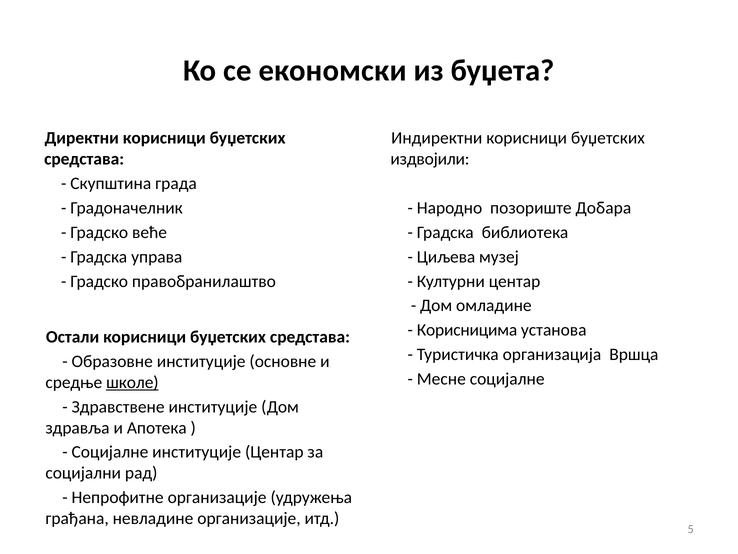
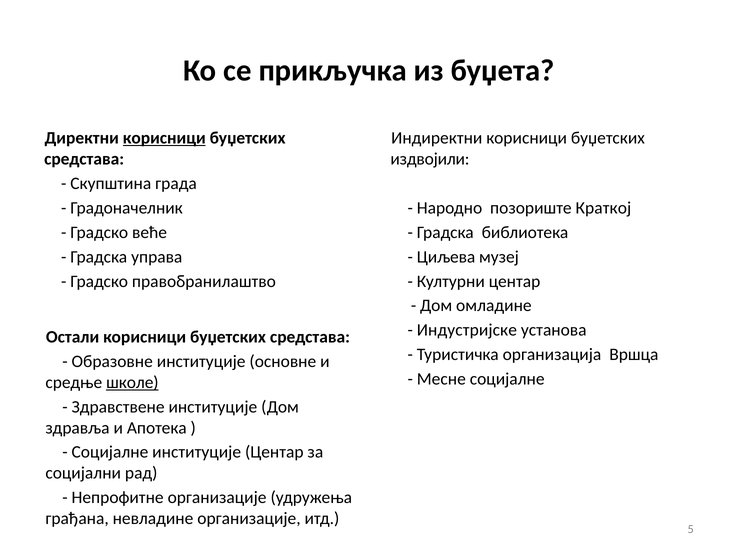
економски: економски -> прикључка (333, 70)
корисници underline: none -> present (164, 138)
Добара: Добара -> Краткој (603, 208)
Корисницима: Корисницима -> Индустријске (467, 330)
